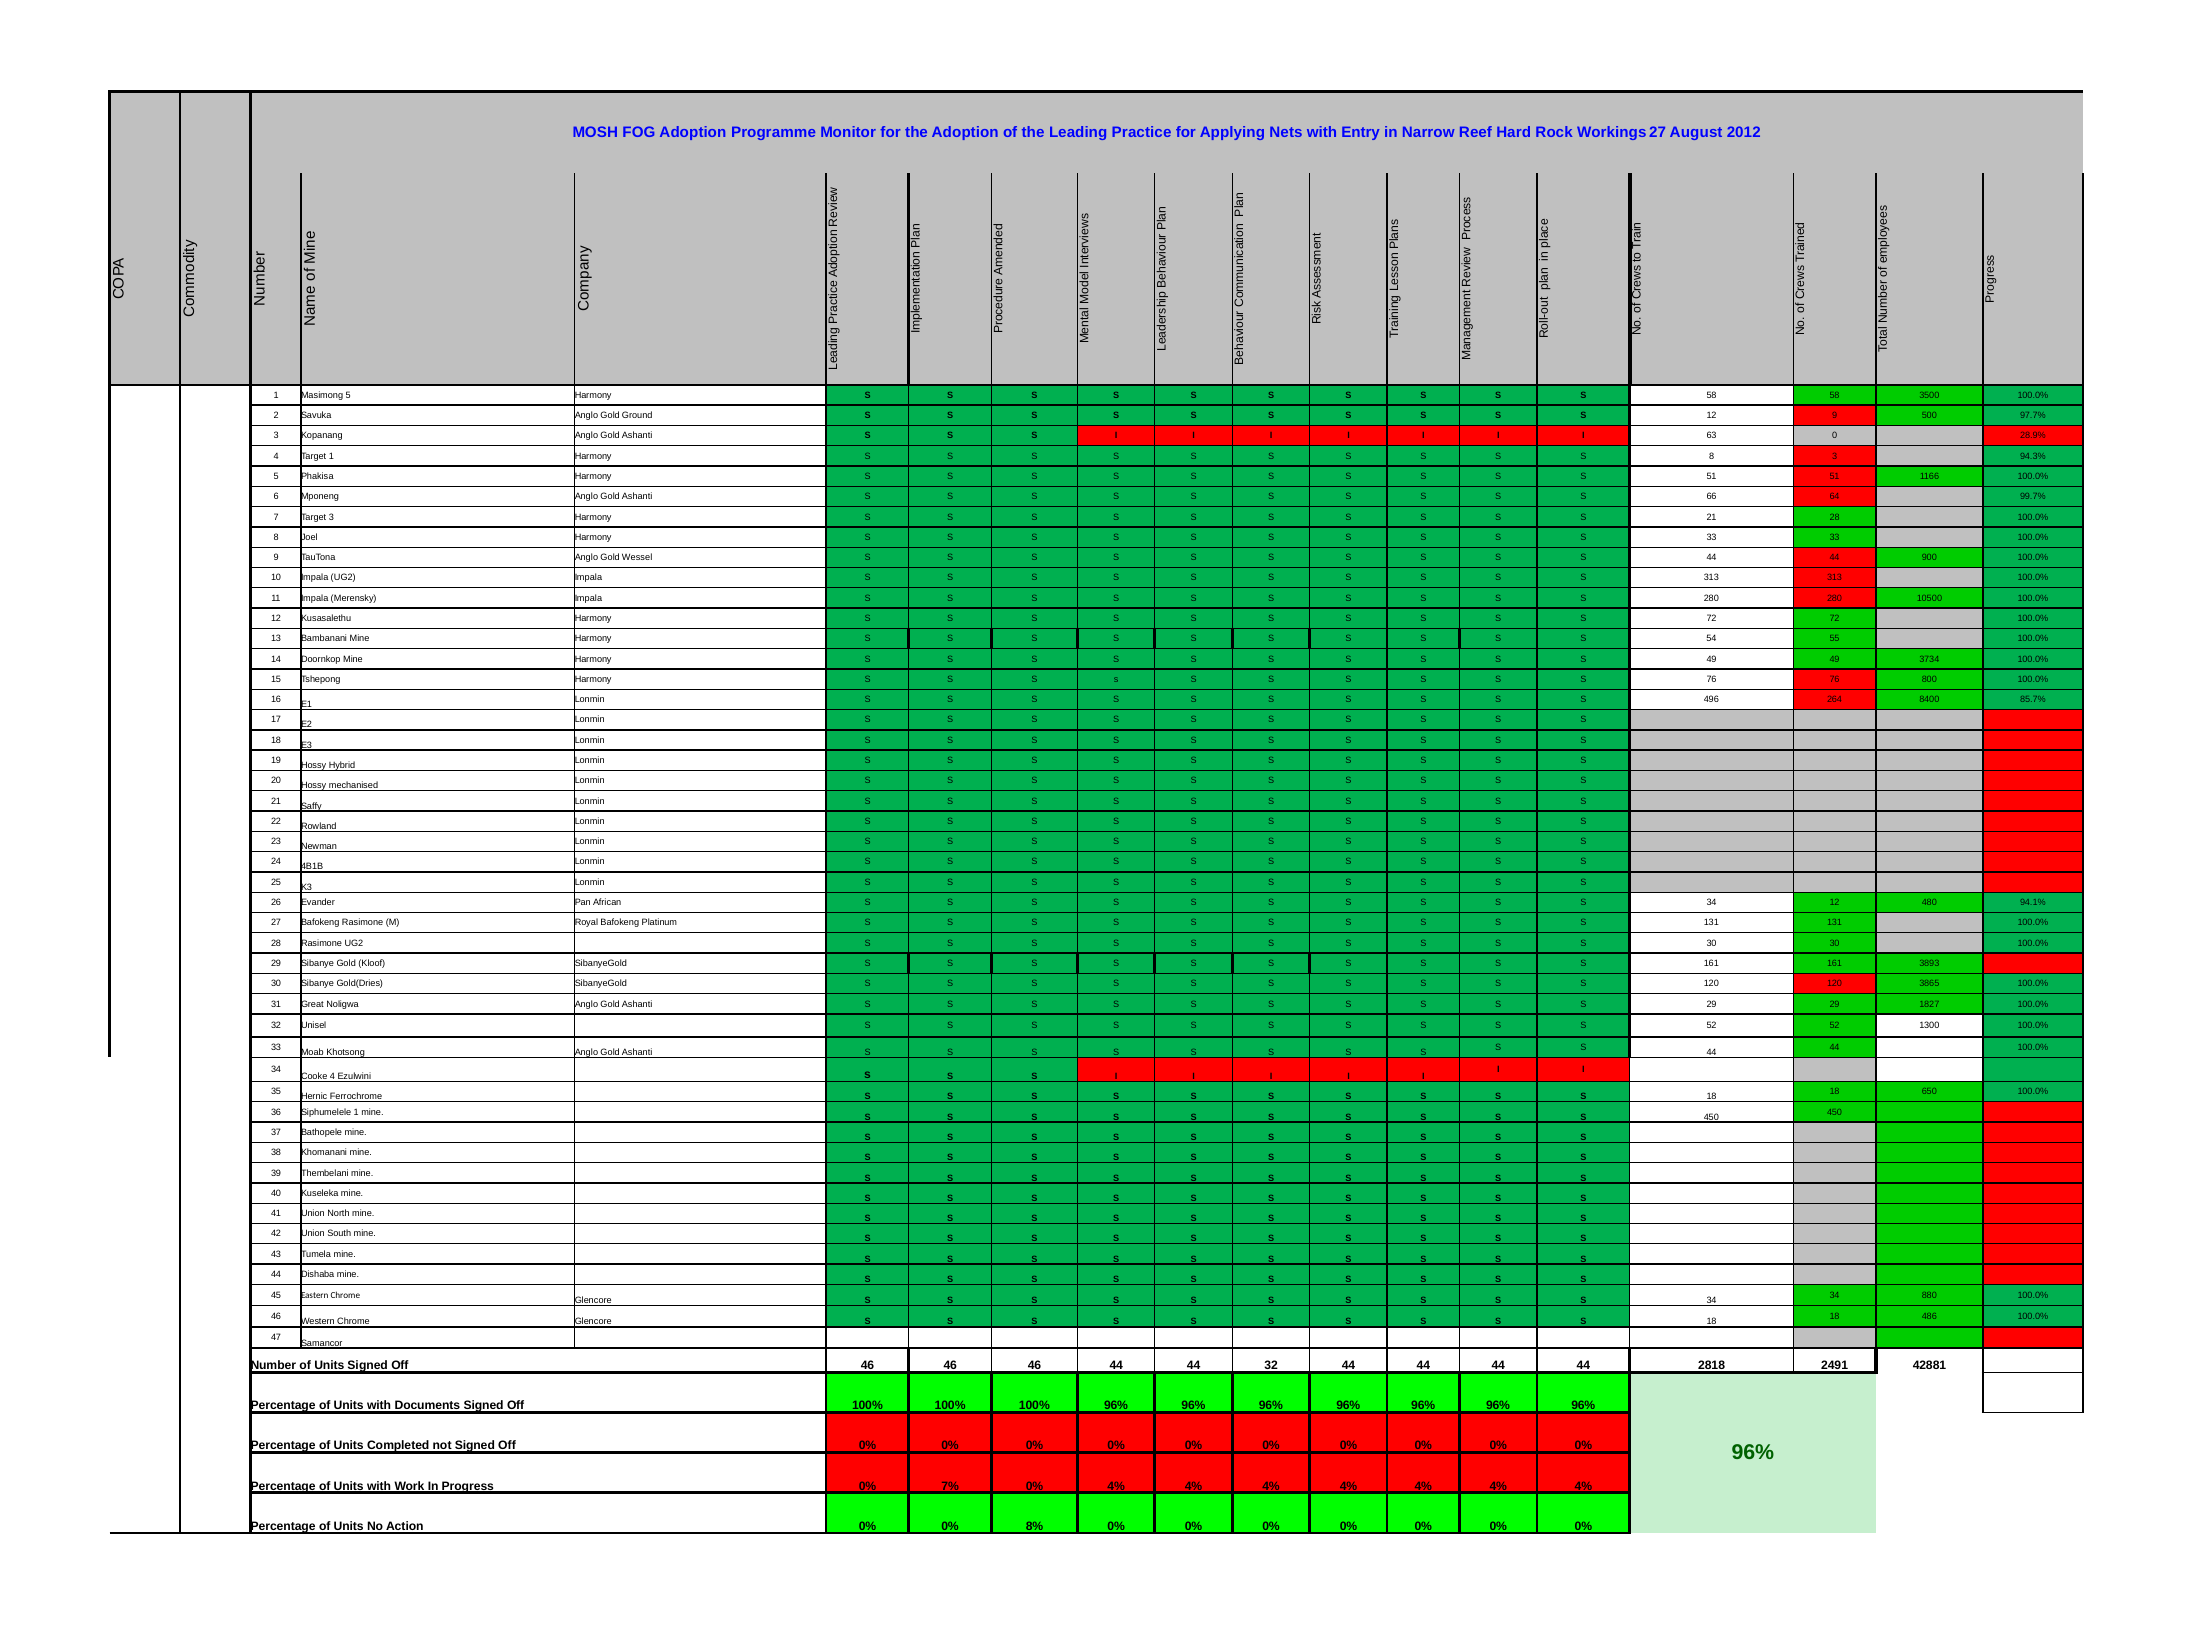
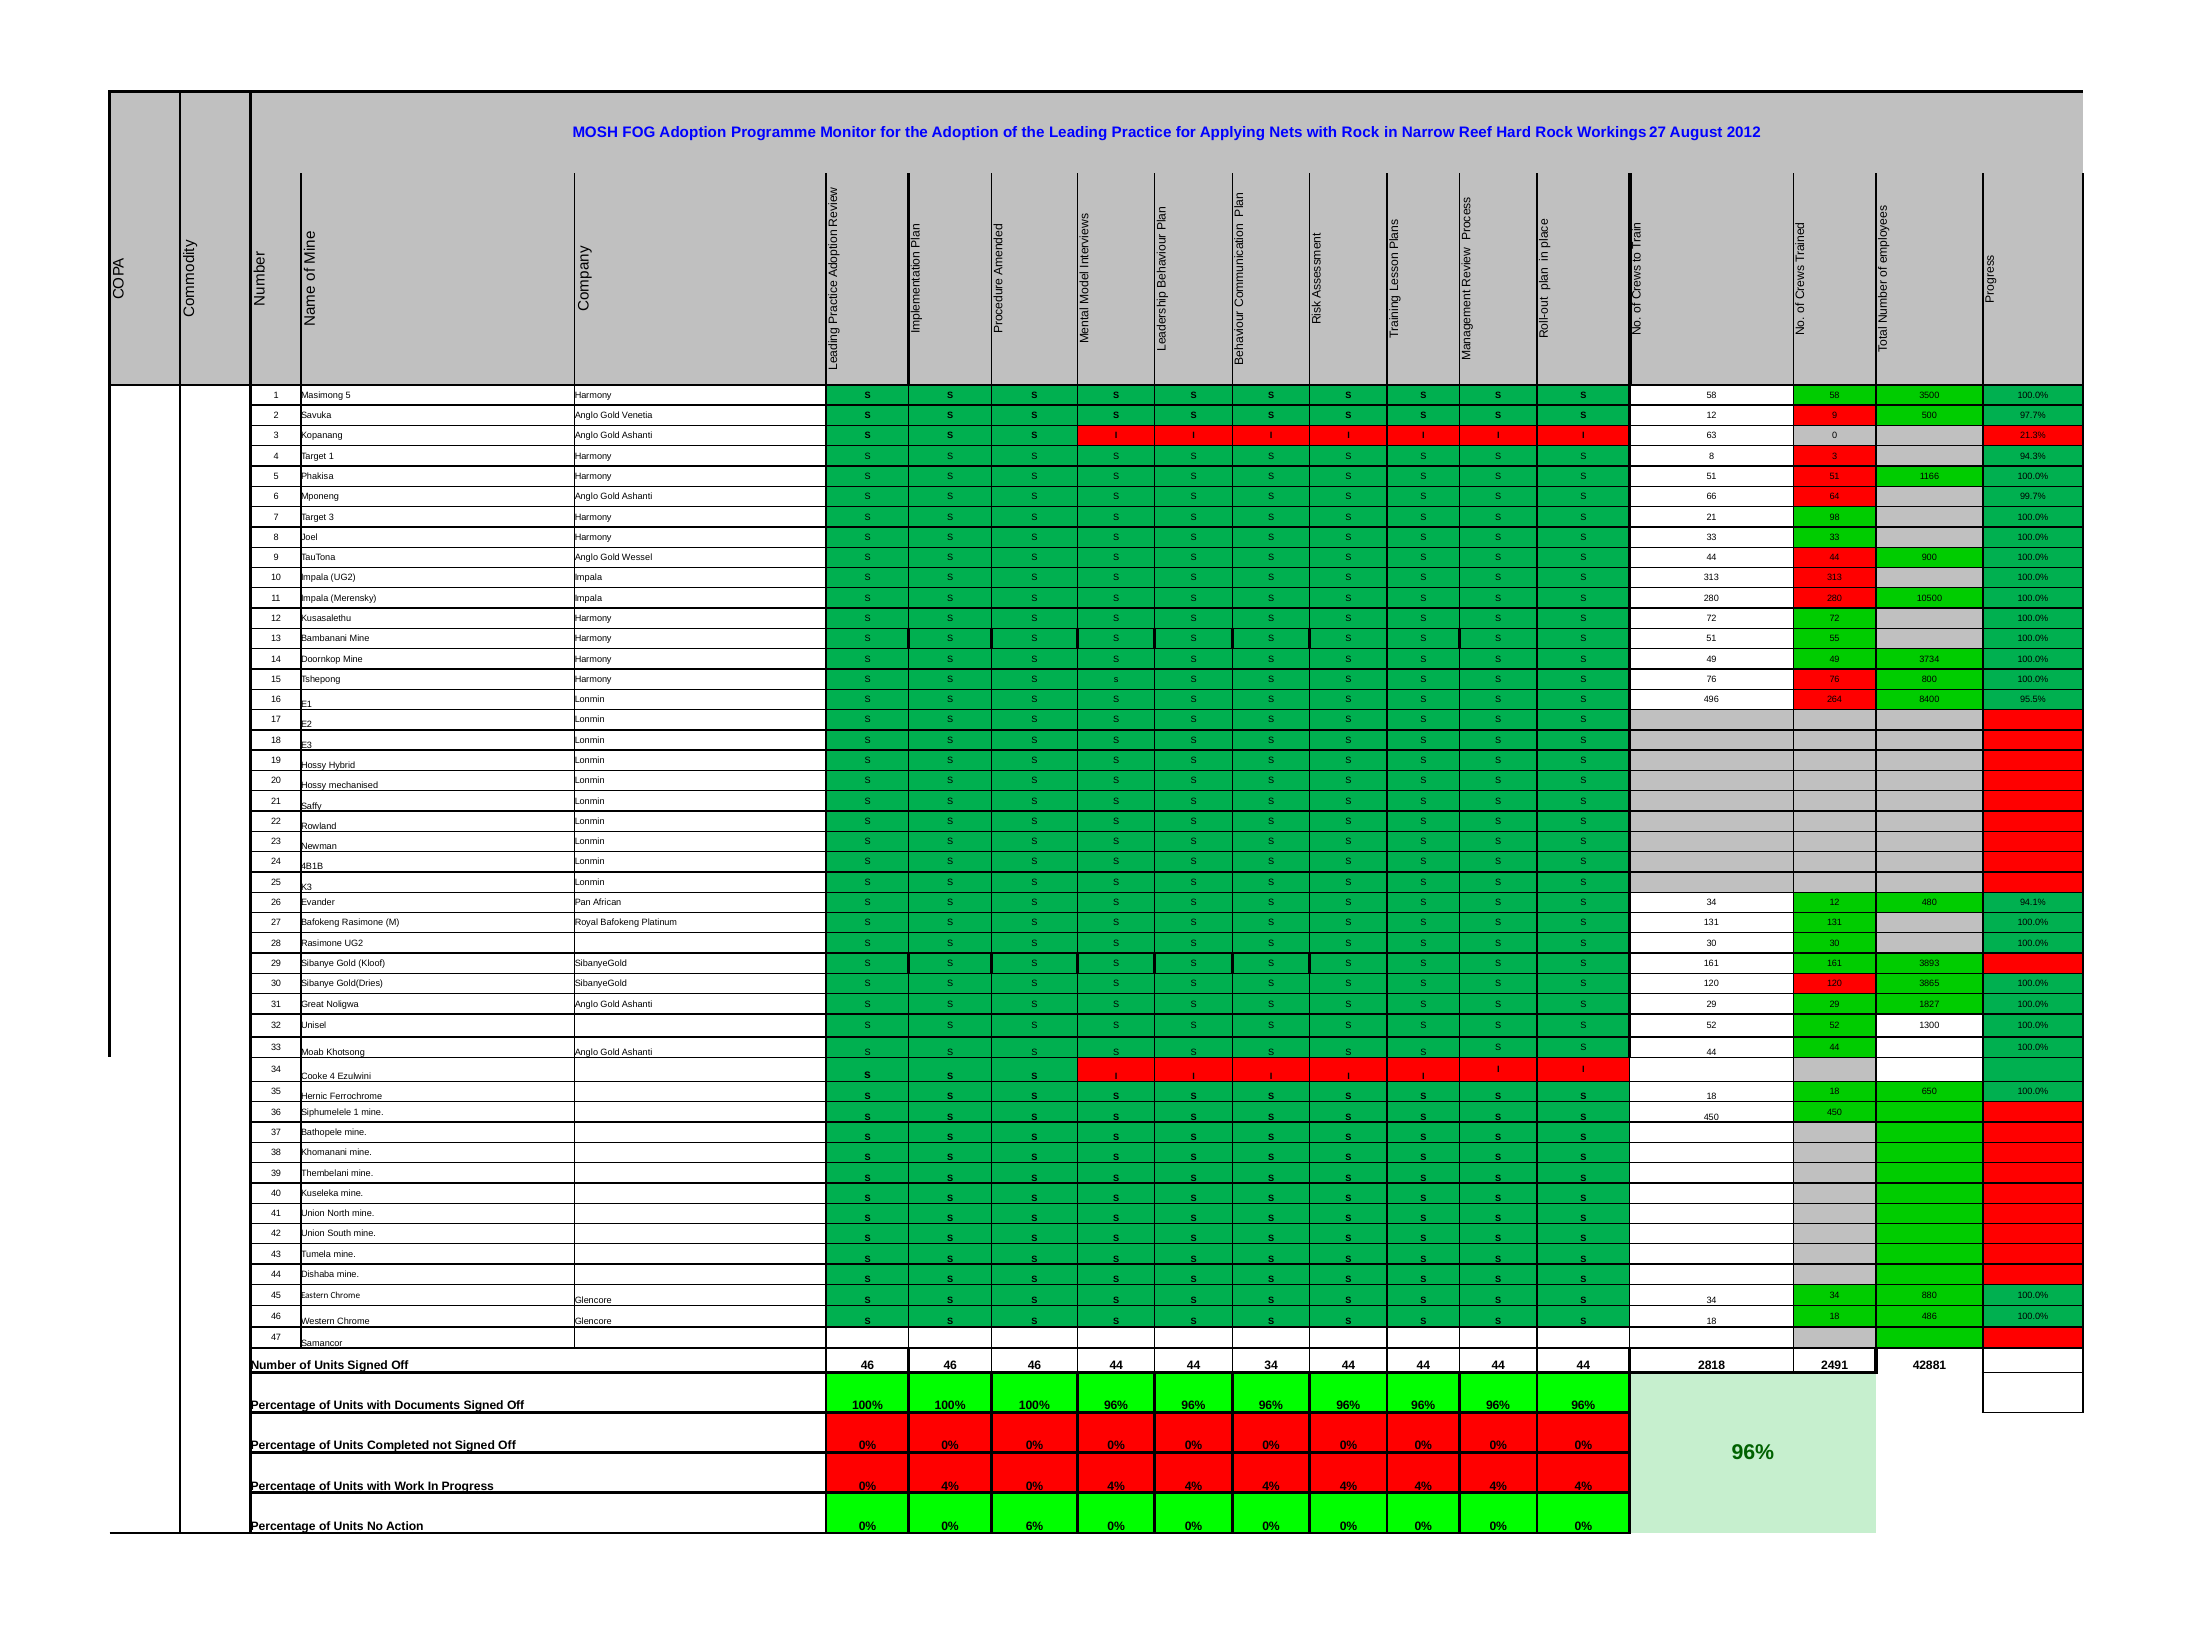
with Entry: Entry -> Rock (1361, 133)
Ground: Ground -> Venetia (637, 415)
28.9%: 28.9% -> 21.3% (2033, 436)
21 28: 28 -> 98 (1835, 517)
54: 54 -> 51 (1712, 639)
85.7%: 85.7% -> 95.5% (2033, 700)
44 32: 32 -> 34 (1271, 1365)
Progress 0% 7%: 7% -> 4% (950, 1486)
8%: 8% -> 6% (1035, 1526)
